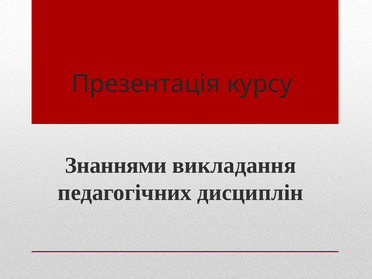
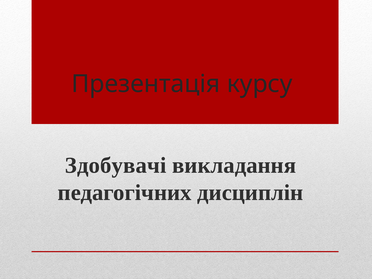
Знаннями: Знаннями -> Здобувачі (116, 165)
